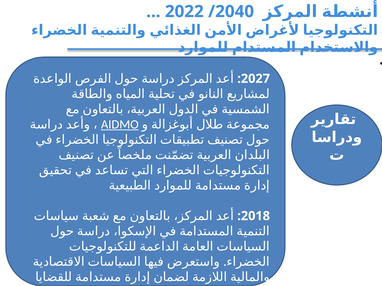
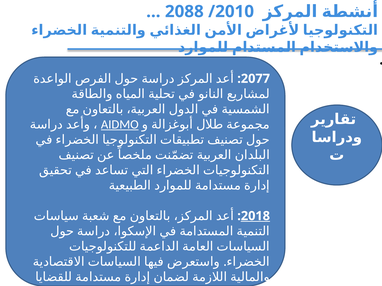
2022: 2022 -> 2088 (184, 12)
2040: 2040 -> 2010 (235, 12)
2027: 2027 -> 2077 (255, 79)
2018 underline: none -> present (255, 216)
